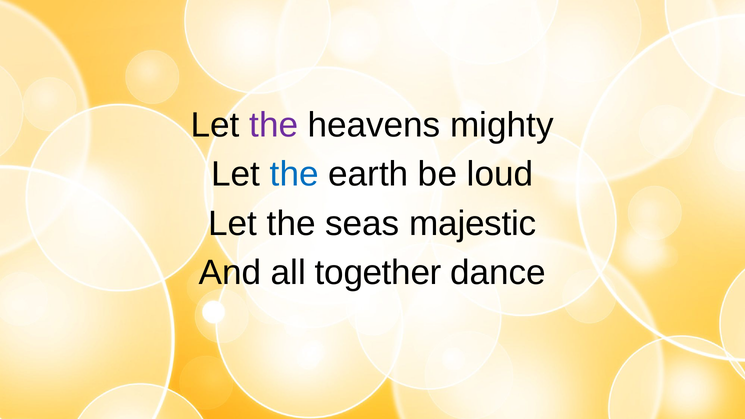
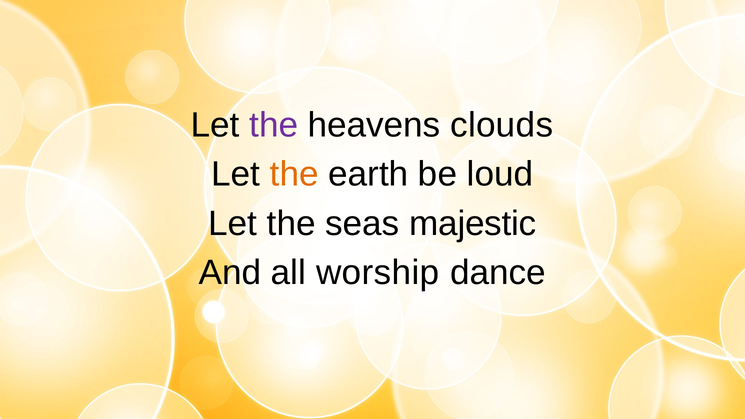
mighty: mighty -> clouds (502, 125)
the colour: blue -> orange (294, 174)
together: together -> worship (378, 273)
